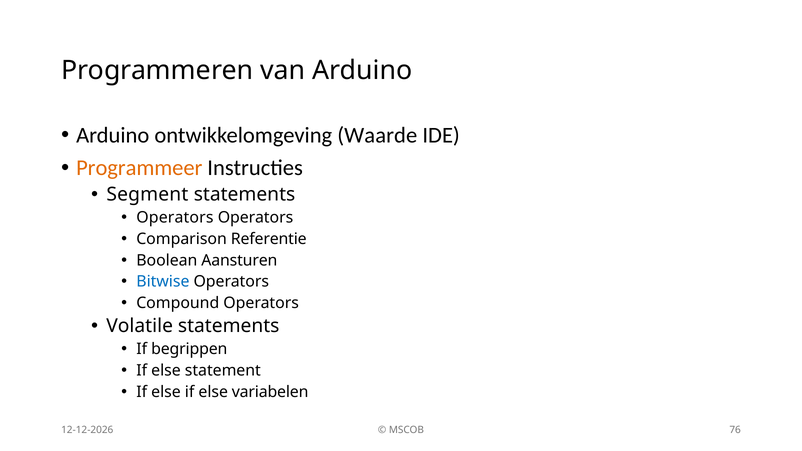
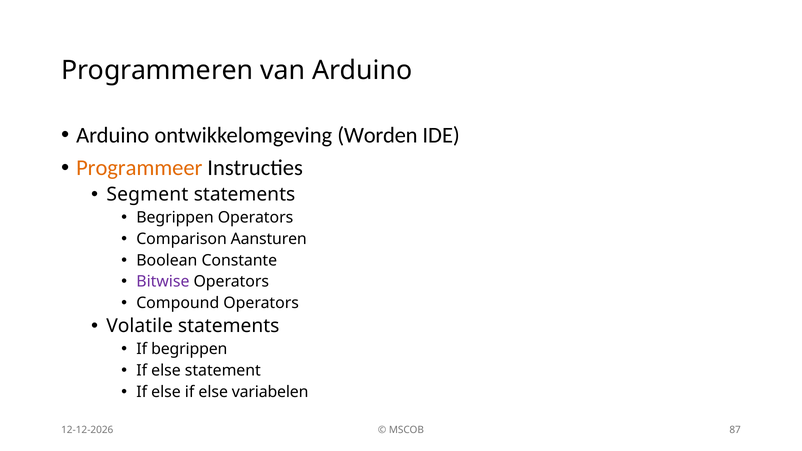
Waarde: Waarde -> Worden (377, 135)
Operators: Operators -> Begrippen (175, 218)
Referentie: Referentie -> Aansturen (269, 239)
Aansturen: Aansturen -> Constante (239, 260)
Bitwise colour: blue -> purple (163, 282)
76: 76 -> 87 (735, 430)
